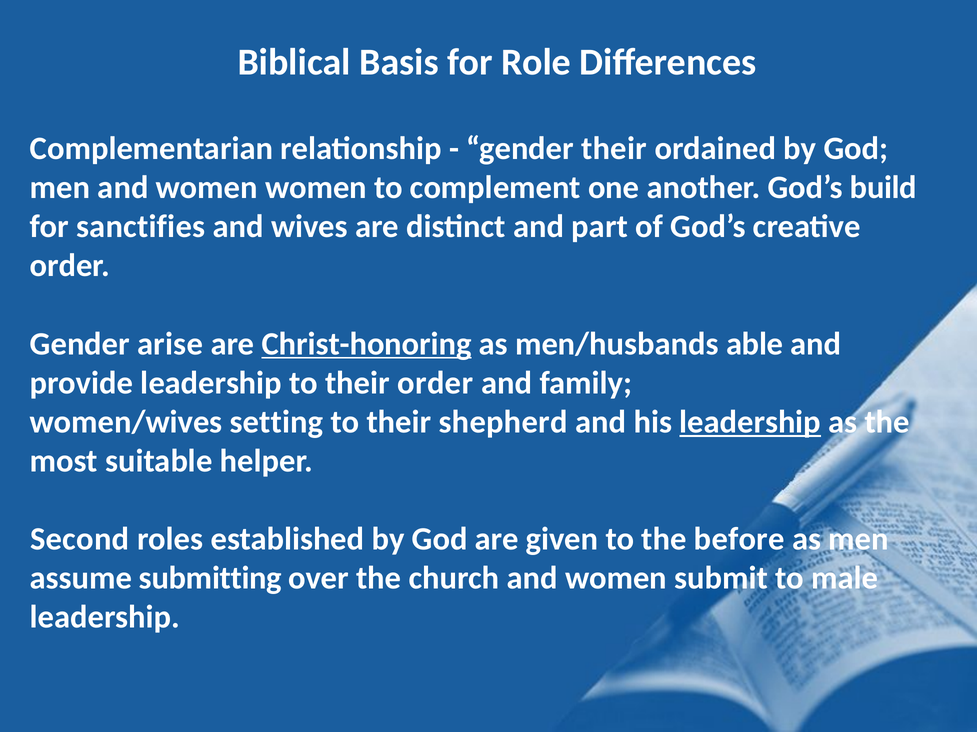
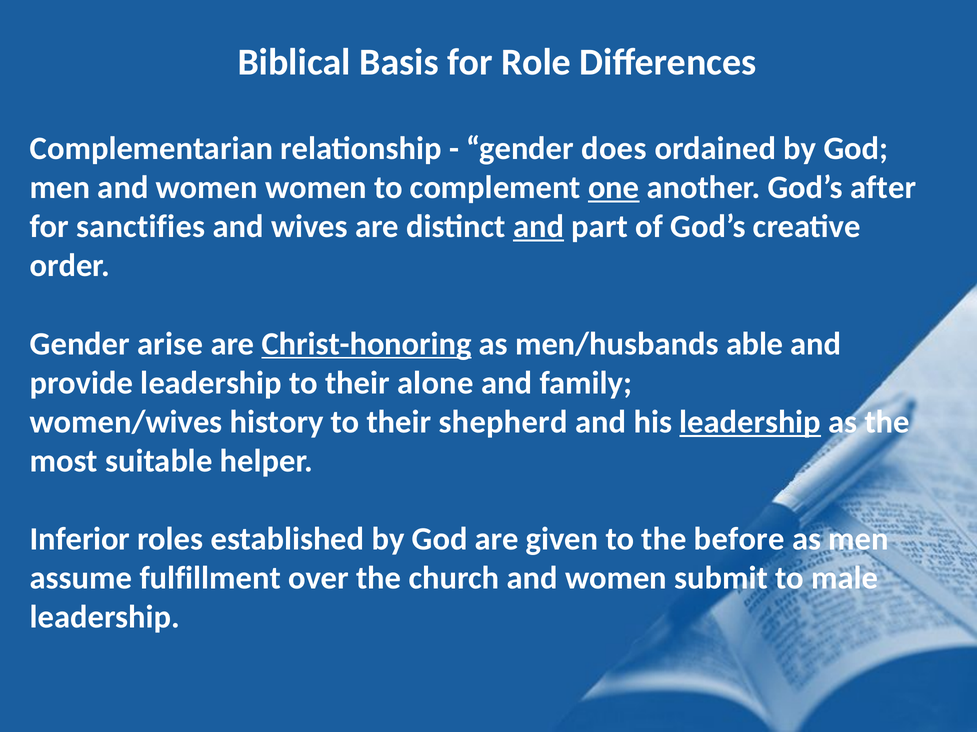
gender their: their -> does (614, 149)
one underline: none -> present (614, 188)
build: build -> after (883, 188)
and underline: none -> present (539, 227)
their order: order -> alone (435, 383)
setting: setting -> history (277, 422)
Second: Second -> Inferior (80, 540)
submitting: submitting -> fulfillment (210, 579)
